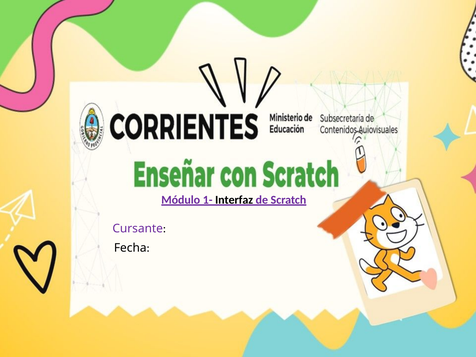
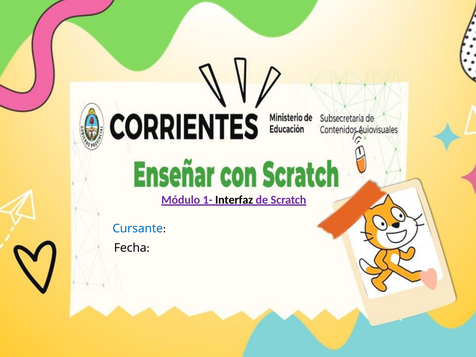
Cursante colour: purple -> blue (138, 229)
